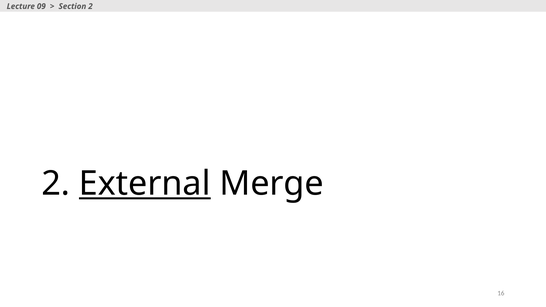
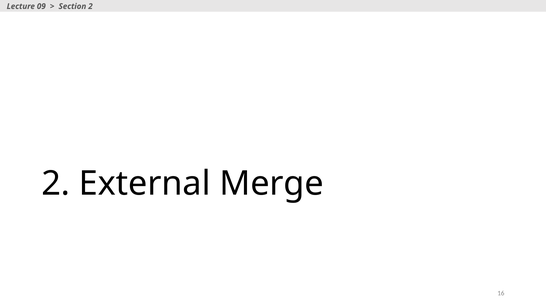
External underline: present -> none (145, 184)
